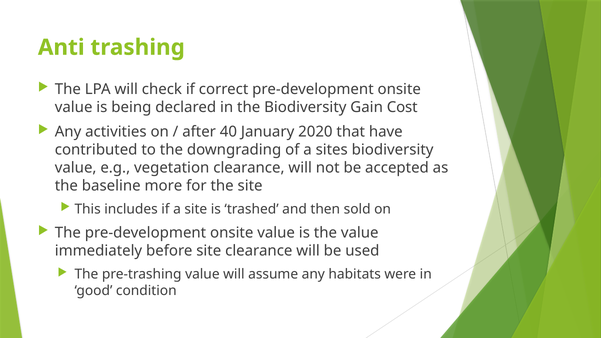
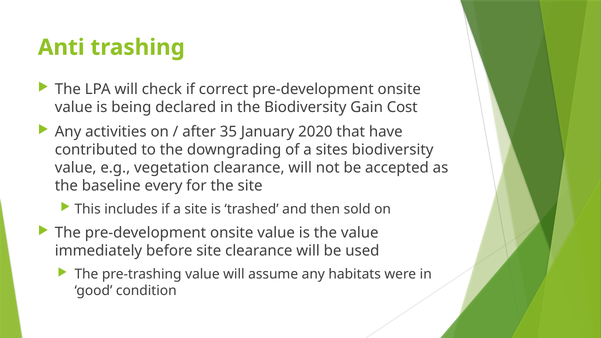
40: 40 -> 35 (228, 132)
more: more -> every (163, 186)
